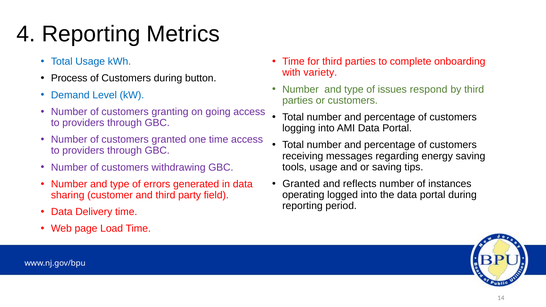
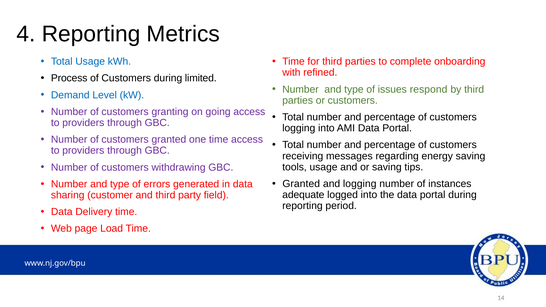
variety: variety -> refined (320, 73)
button: button -> limited (201, 78)
and reflects: reflects -> logging (360, 184)
operating: operating -> adequate (303, 195)
